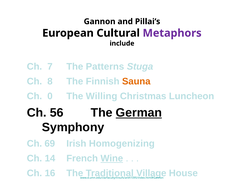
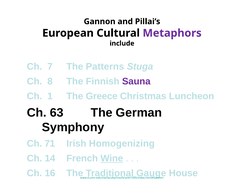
Sauna colour: orange -> purple (136, 81)
0: 0 -> 1 (50, 96)
Willing: Willing -> Greece (102, 96)
56: 56 -> 63 (57, 113)
German underline: present -> none (139, 113)
69: 69 -> 71 (50, 144)
Village: Village -> Gauge (151, 173)
